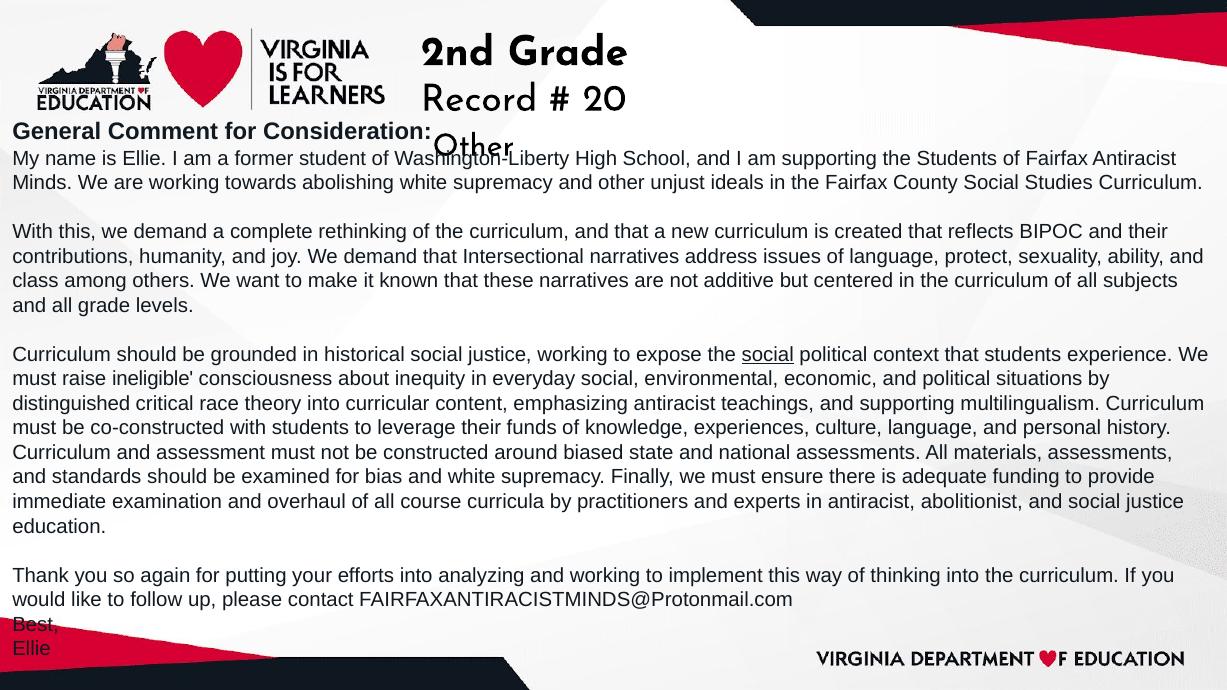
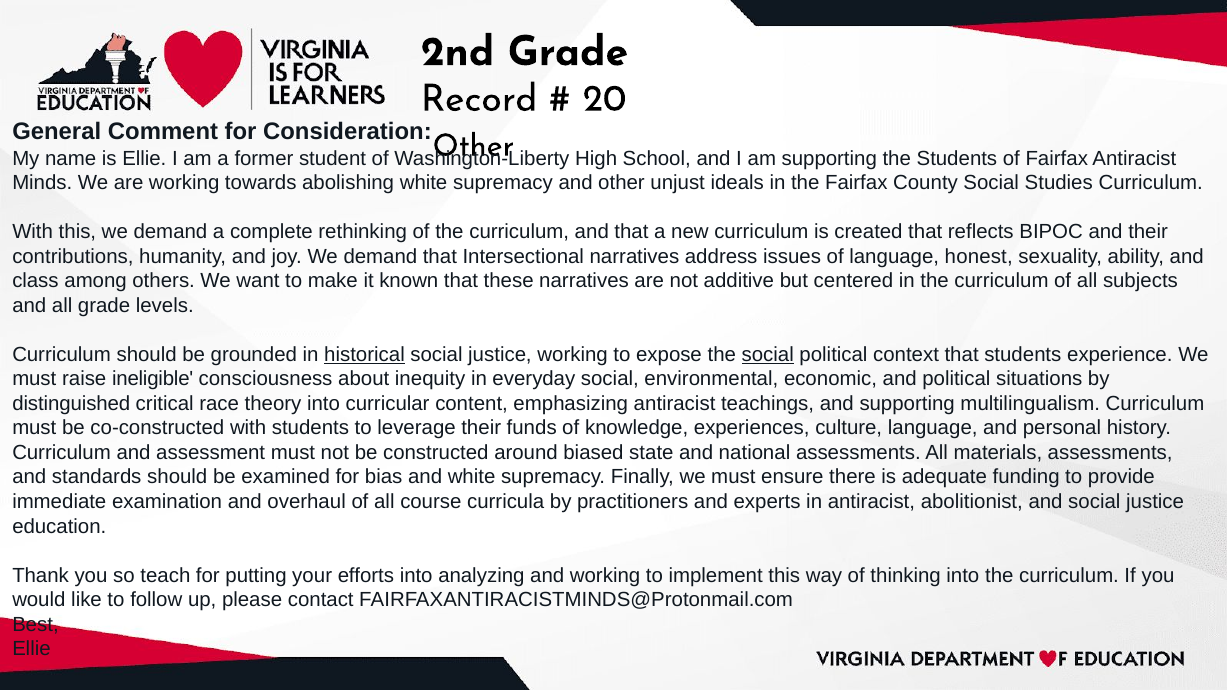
protect: protect -> honest (979, 256)
historical underline: none -> present (364, 355)
again: again -> teach (165, 576)
